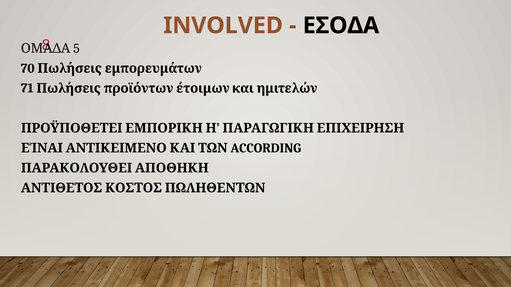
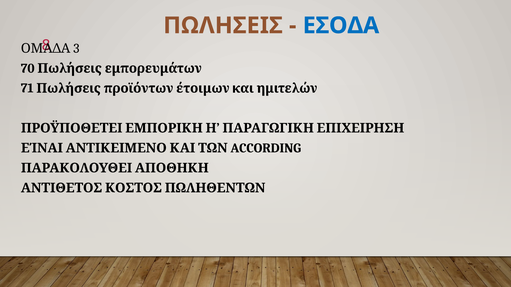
INVOLVED: INVOLVED -> ΠΩΛΗΣΕΙΣ (223, 26)
ΕΣΟΔΑ colour: black -> blue (341, 26)
5: 5 -> 3 (76, 48)
